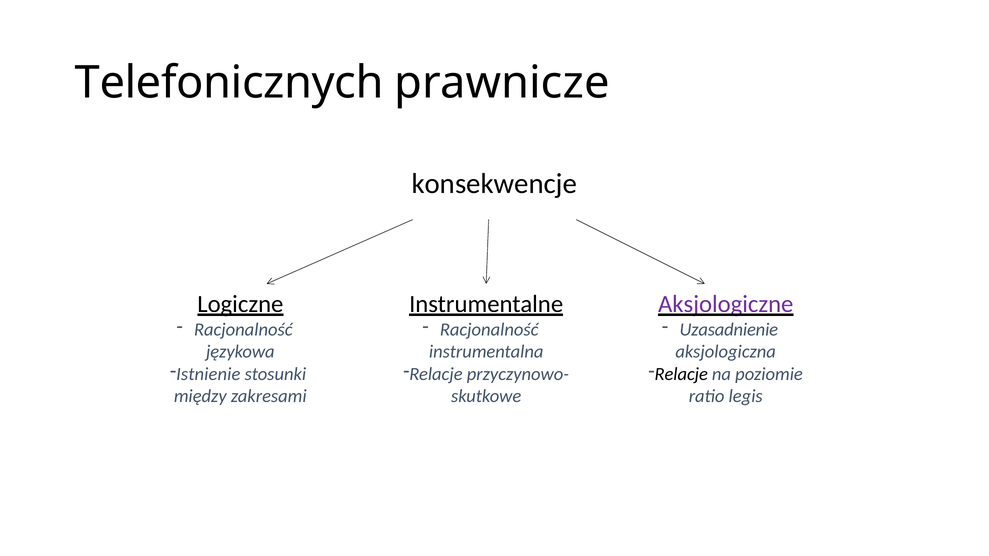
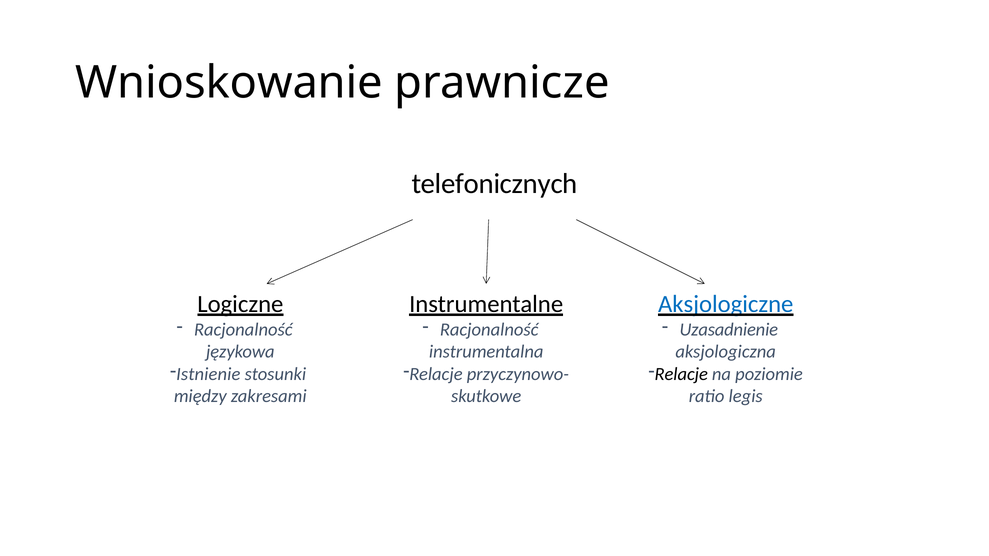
Telefonicznych: Telefonicznych -> Wnioskowanie (229, 83)
konsekwencje: konsekwencje -> telefonicznych (495, 184)
Aksjologiczne colour: purple -> blue (726, 304)
